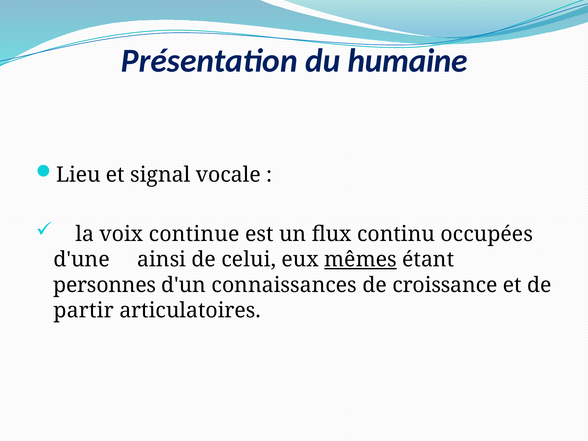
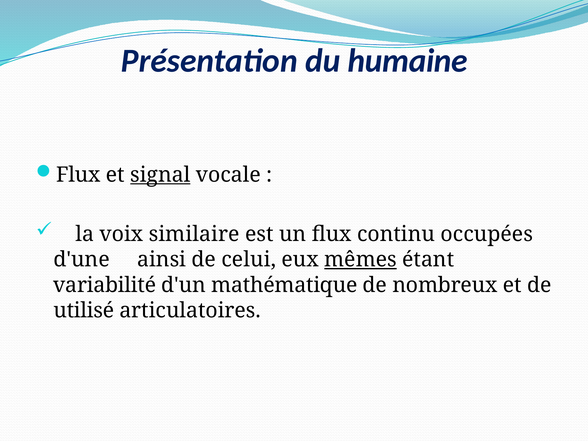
Lieu: Lieu -> Flux (78, 175)
signal underline: none -> present (160, 175)
continue: continue -> similaire (194, 234)
personnes: personnes -> variabilité (105, 285)
connaissances: connaissances -> mathématique (284, 285)
croissance: croissance -> nombreux (445, 285)
partir: partir -> utilisé (84, 311)
